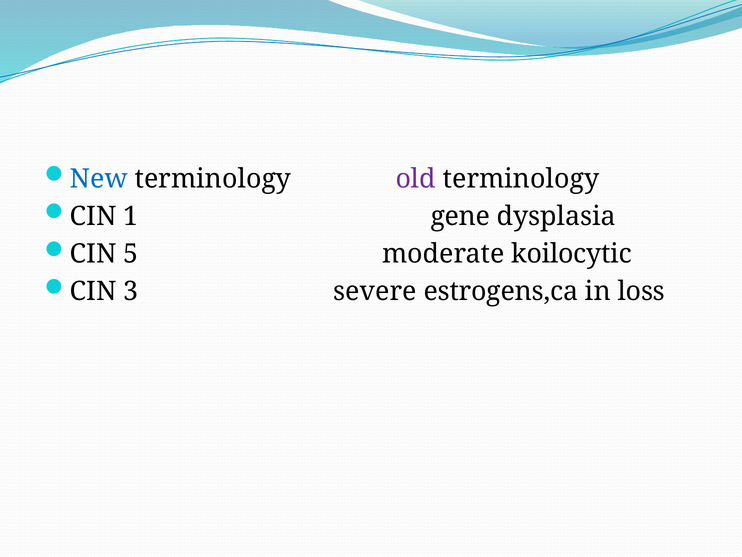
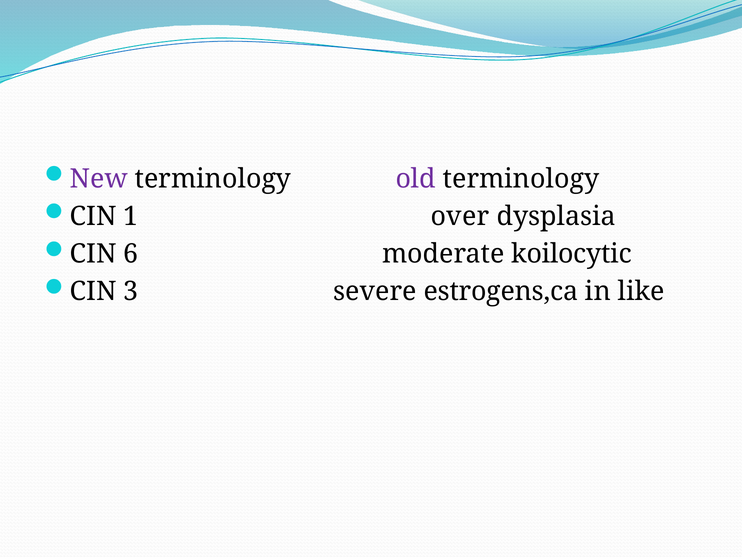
New colour: blue -> purple (99, 179)
gene: gene -> over (460, 216)
5: 5 -> 6 (131, 254)
loss: loss -> like (641, 291)
